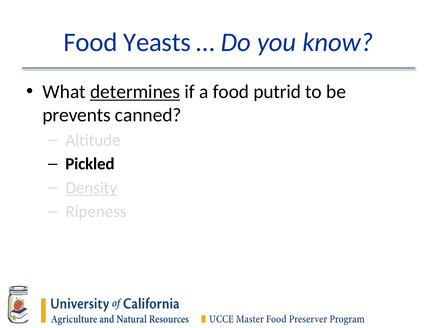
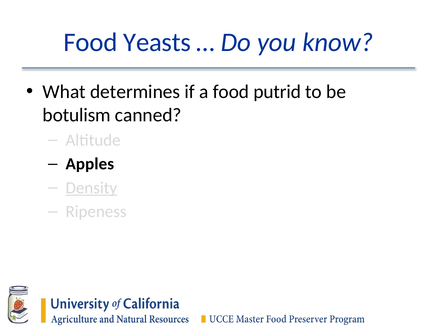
determines underline: present -> none (135, 92)
prevents: prevents -> botulism (77, 115)
Pickled: Pickled -> Apples (90, 164)
